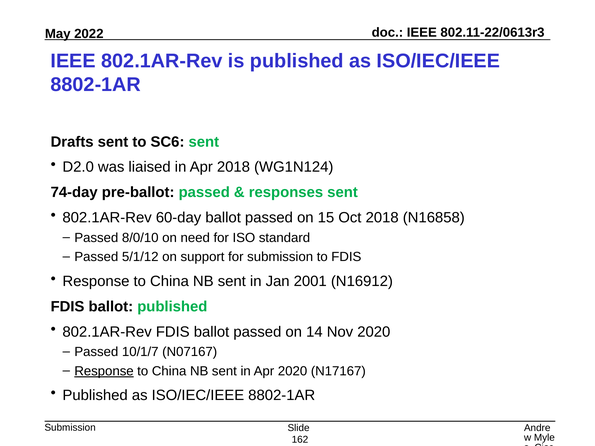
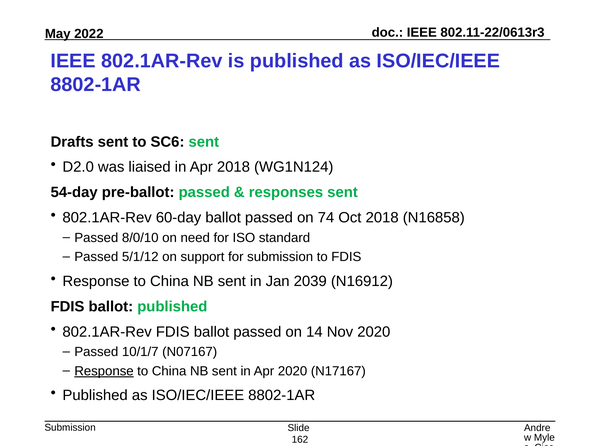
74-day: 74-day -> 54-day (74, 192)
15: 15 -> 74 (326, 218)
2001: 2001 -> 2039 (310, 281)
